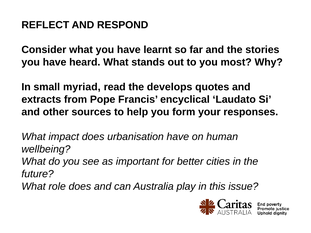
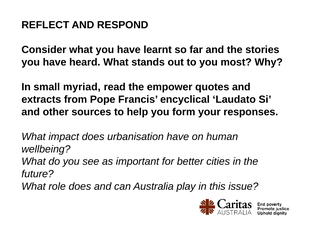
develops: develops -> empower (170, 87)
